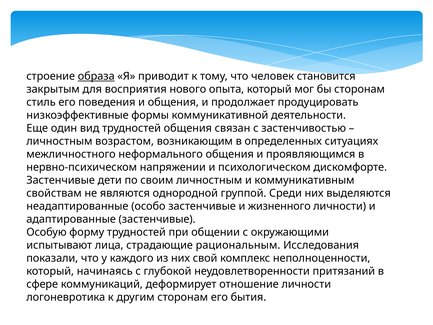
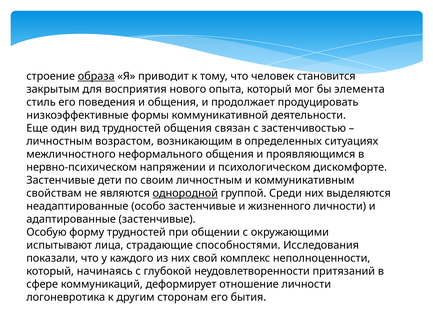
бы сторонам: сторонам -> элемента (359, 89)
однородной underline: none -> present (185, 193)
рациональным: рациональным -> способностями (238, 245)
